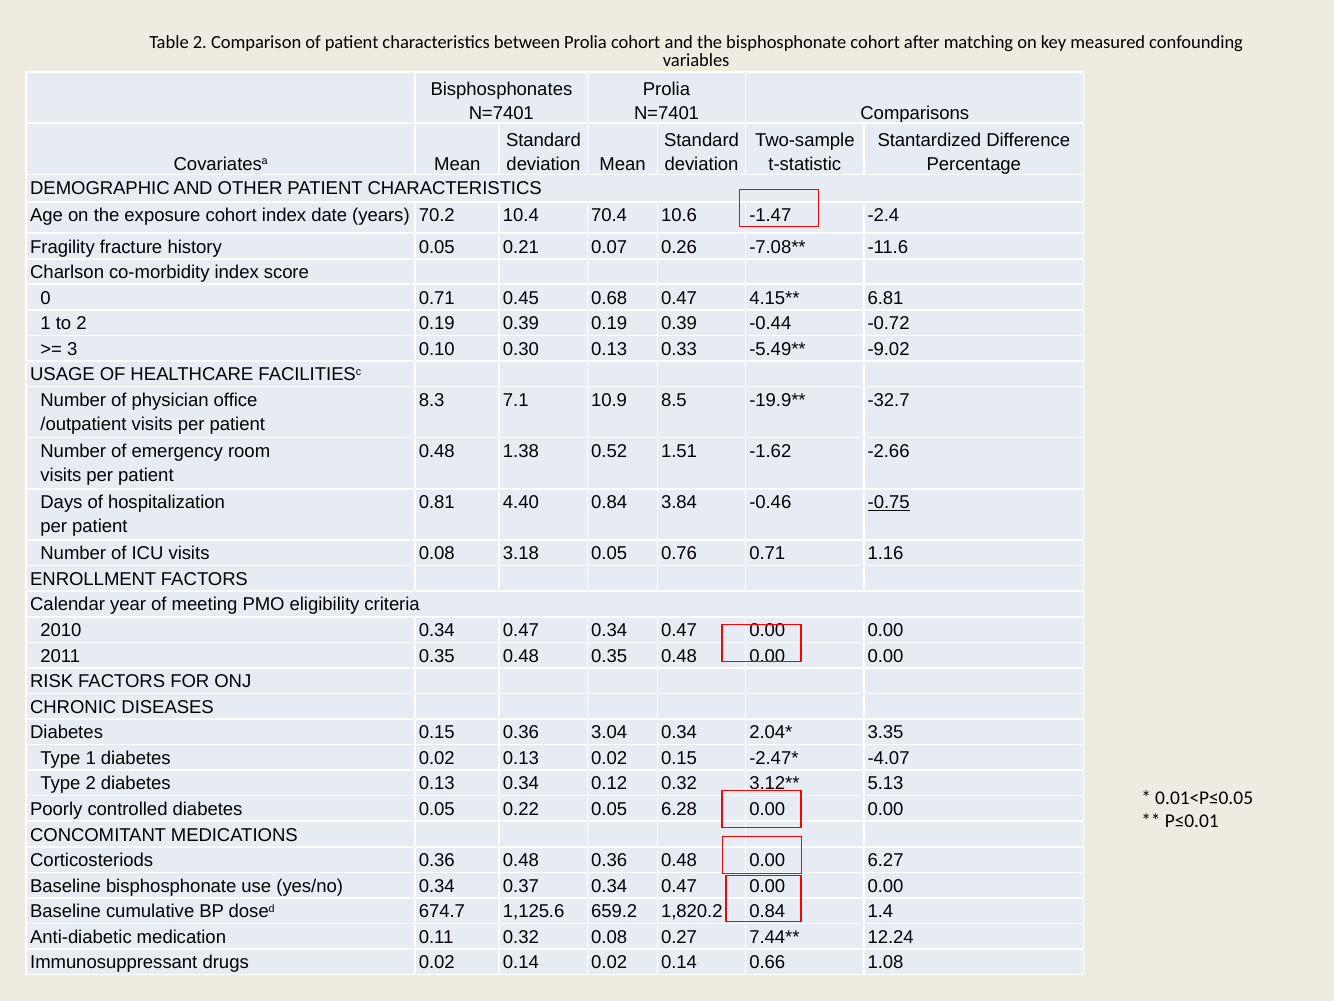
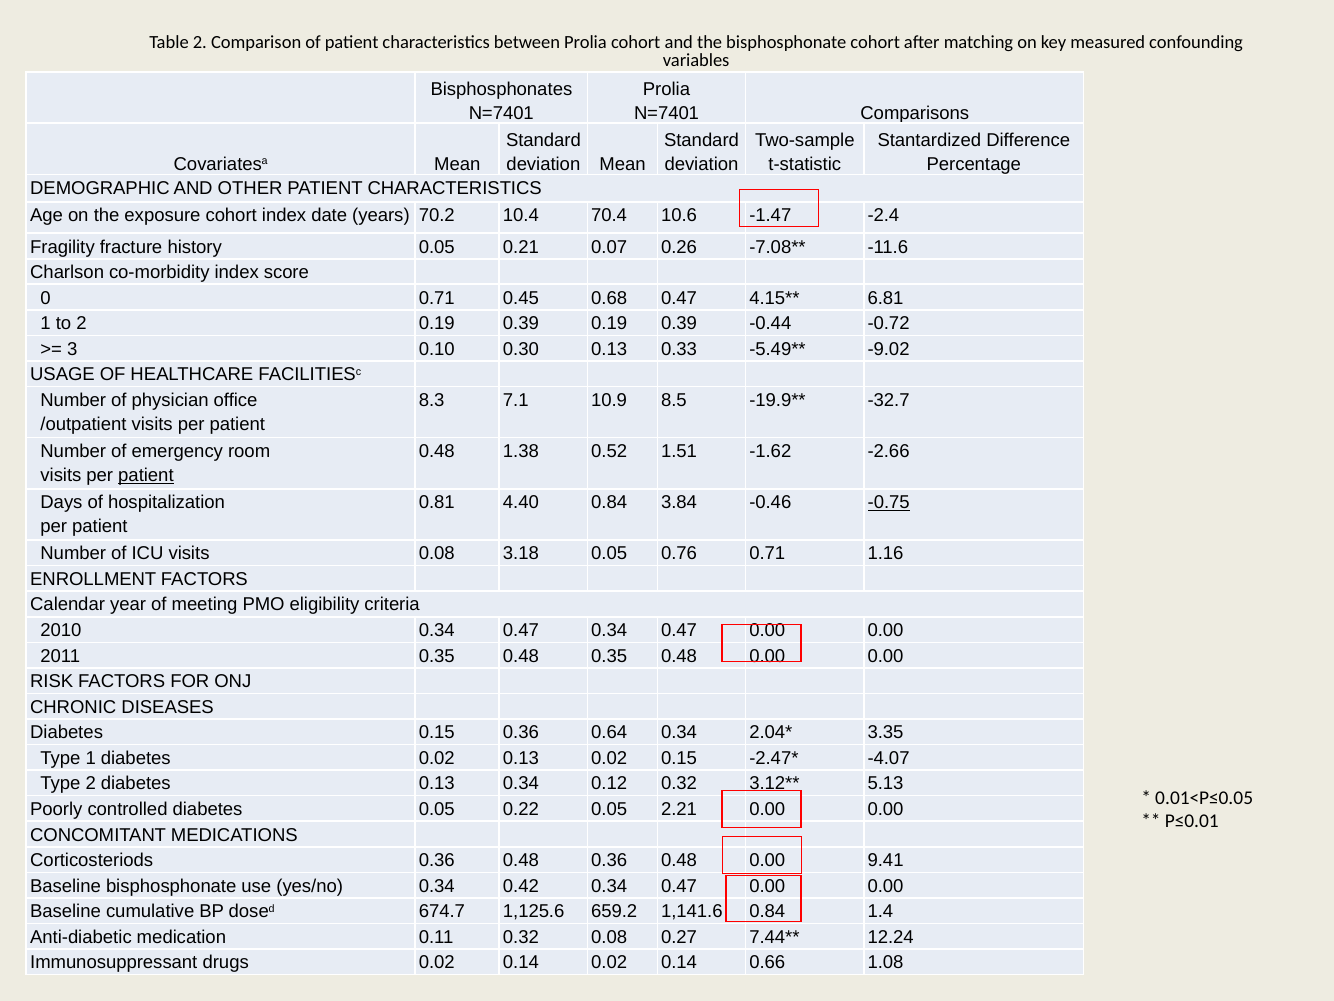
patient underline: none -> present (146, 475)
3.04: 3.04 -> 0.64 (609, 732)
6.28: 6.28 -> 2.21 (679, 809)
6.27: 6.27 -> 9.41 (886, 860)
0.37: 0.37 -> 0.42 (521, 886)
1,820.2: 1,820.2 -> 1,141.6 (692, 911)
